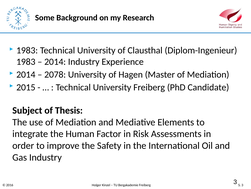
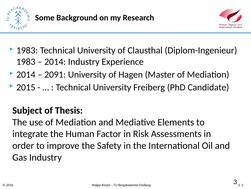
2078: 2078 -> 2091 (55, 74)
